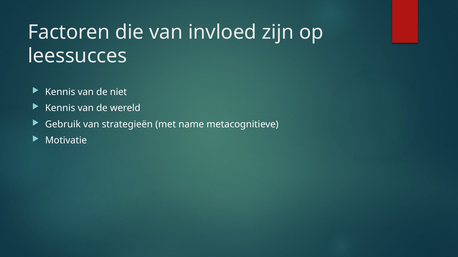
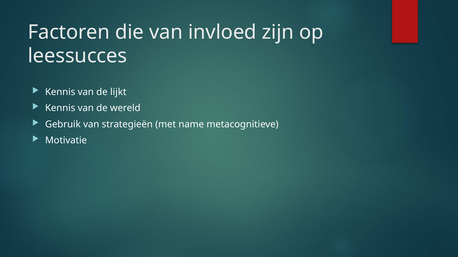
niet: niet -> lijkt (118, 92)
